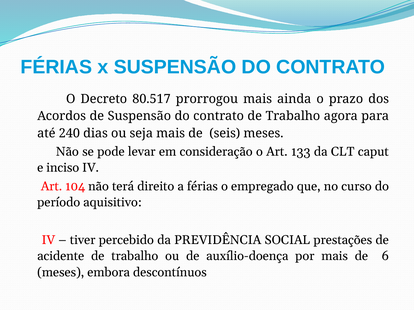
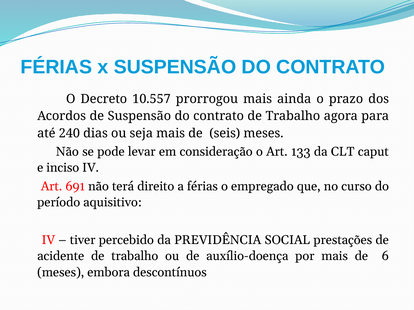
80.517: 80.517 -> 10.557 (152, 99)
104: 104 -> 691 (75, 187)
